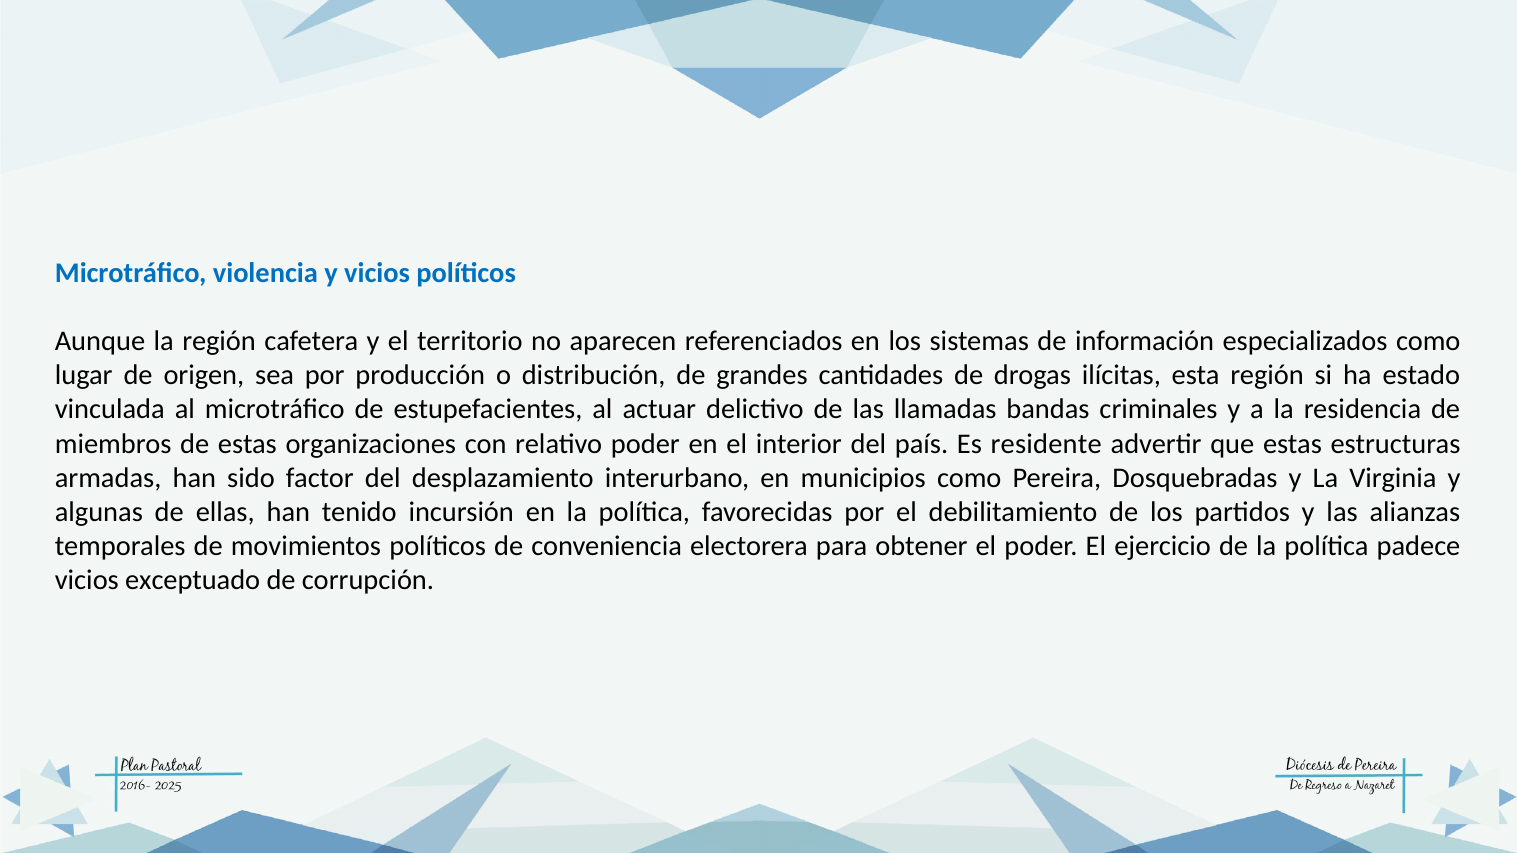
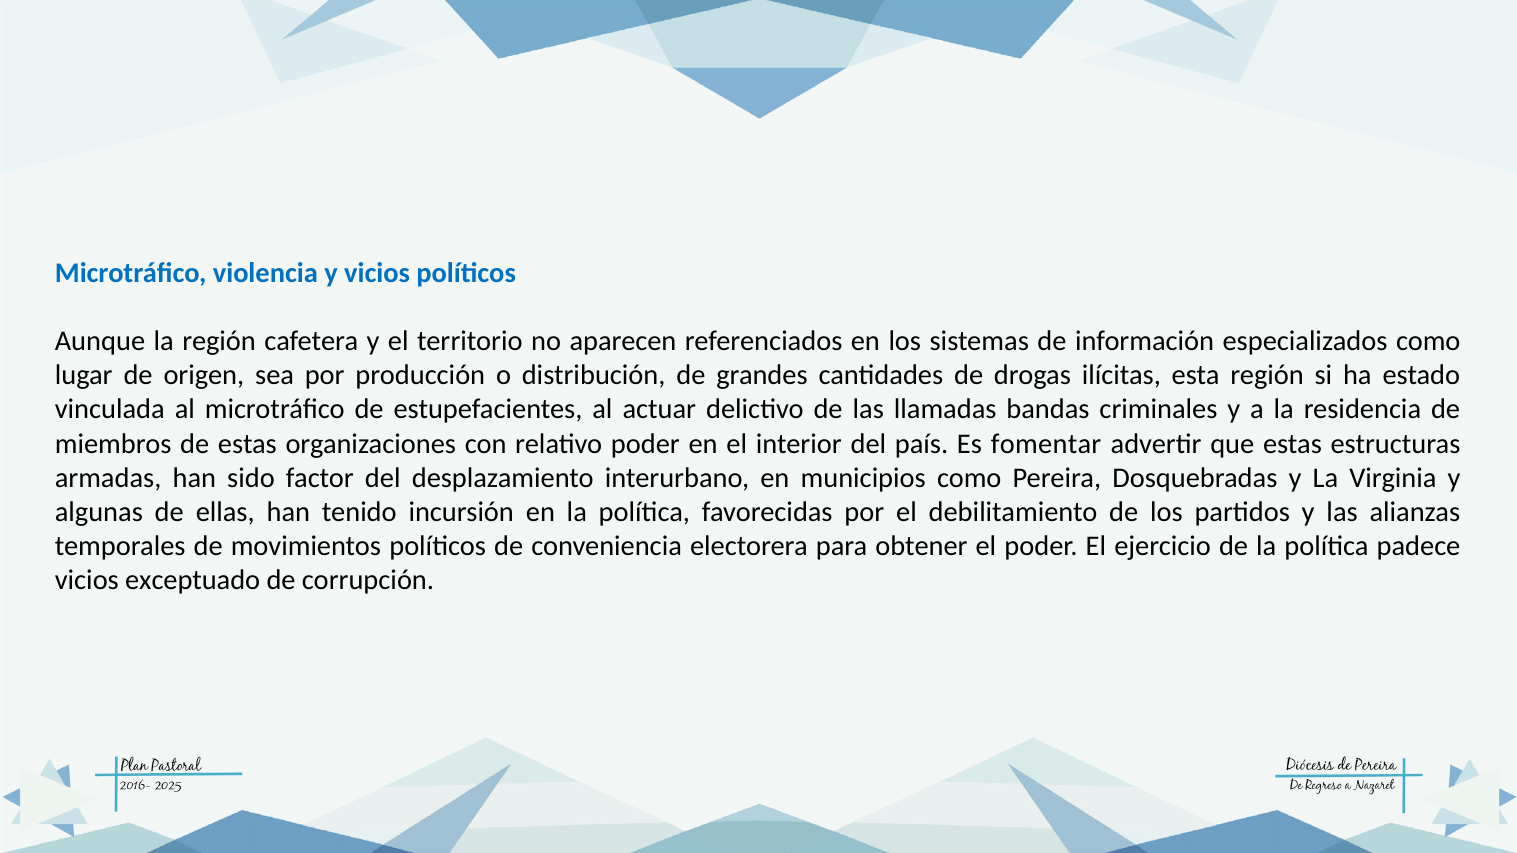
residente: residente -> fomentar (1046, 444)
